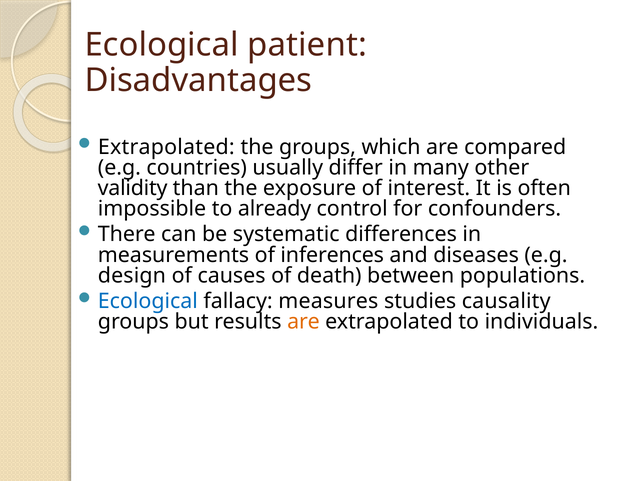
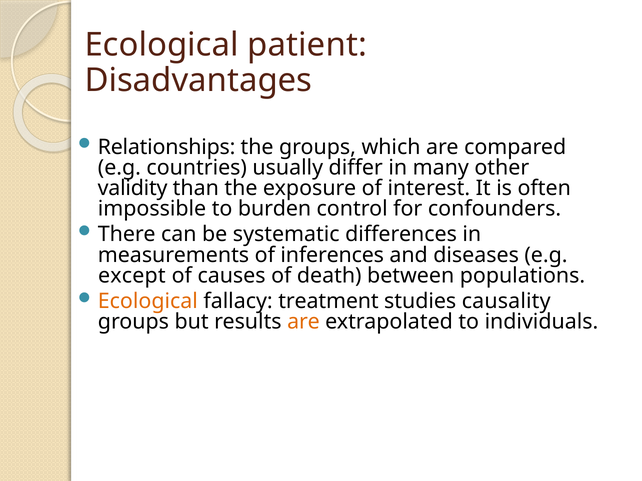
Extrapolated: Extrapolated -> Relationships (167, 147)
already: already -> burden (275, 209)
design: design -> except (132, 276)
Ecological colour: blue -> orange (148, 302)
measures: measures -> treatment (328, 302)
